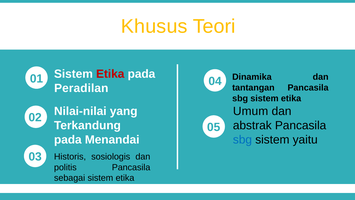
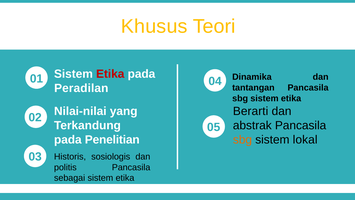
Umum: Umum -> Berarti (251, 111)
Menandai: Menandai -> Penelitian (112, 139)
sbg colour: blue -> orange (242, 139)
yaitu: yaitu -> lokal (305, 139)
